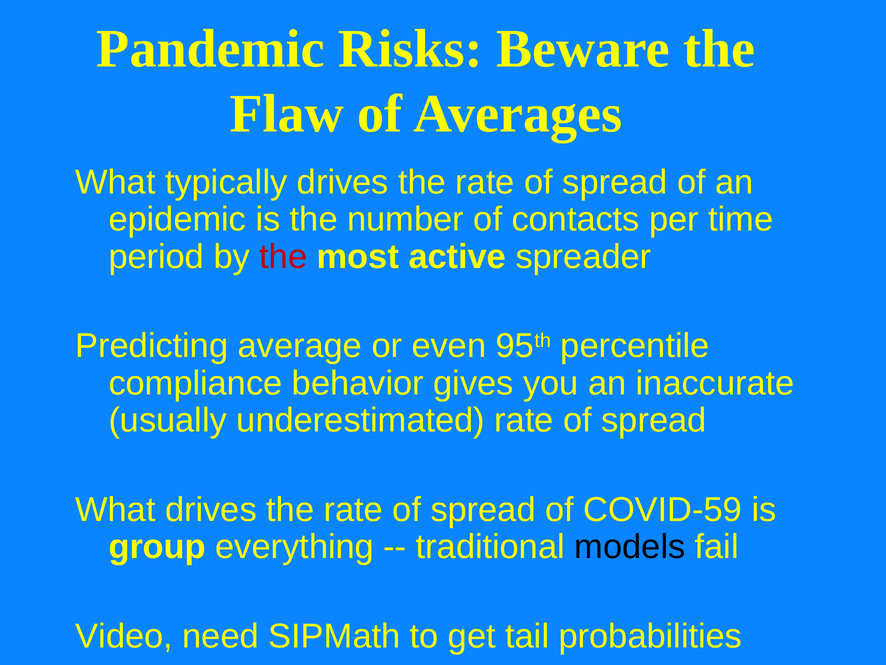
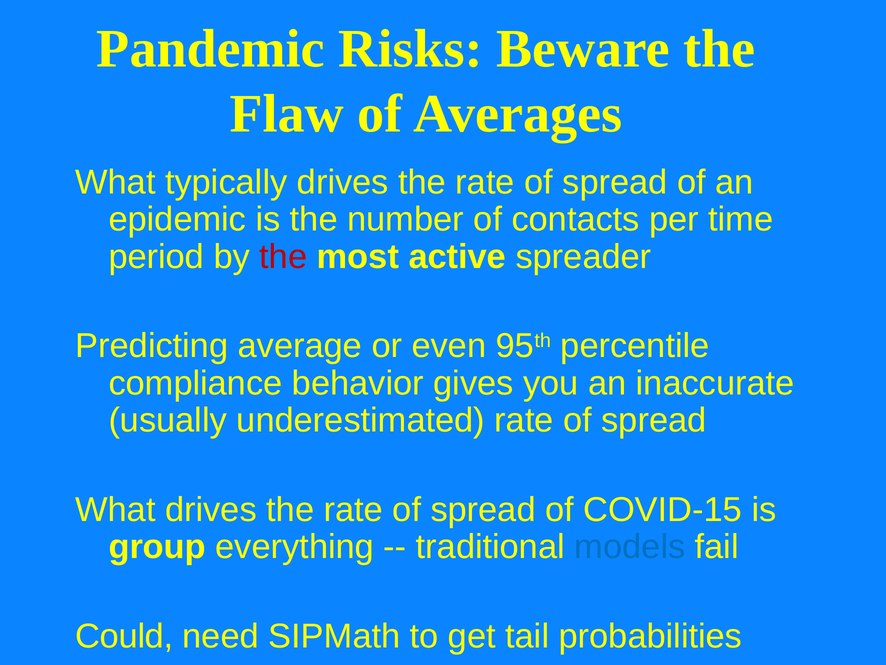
COVID-59: COVID-59 -> COVID-15 (663, 509)
models colour: black -> blue (630, 547)
Video: Video -> Could (124, 636)
